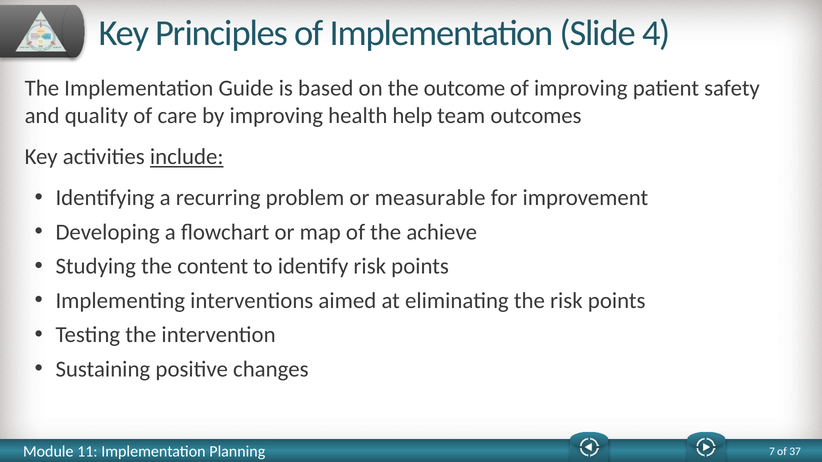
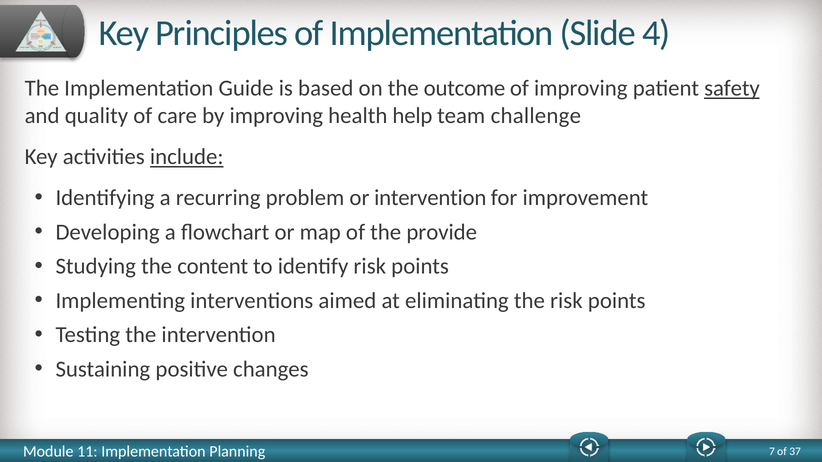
safety underline: none -> present (732, 88)
outcomes: outcomes -> challenge (536, 116)
or measurable: measurable -> intervention (430, 198)
achieve: achieve -> provide (442, 232)
